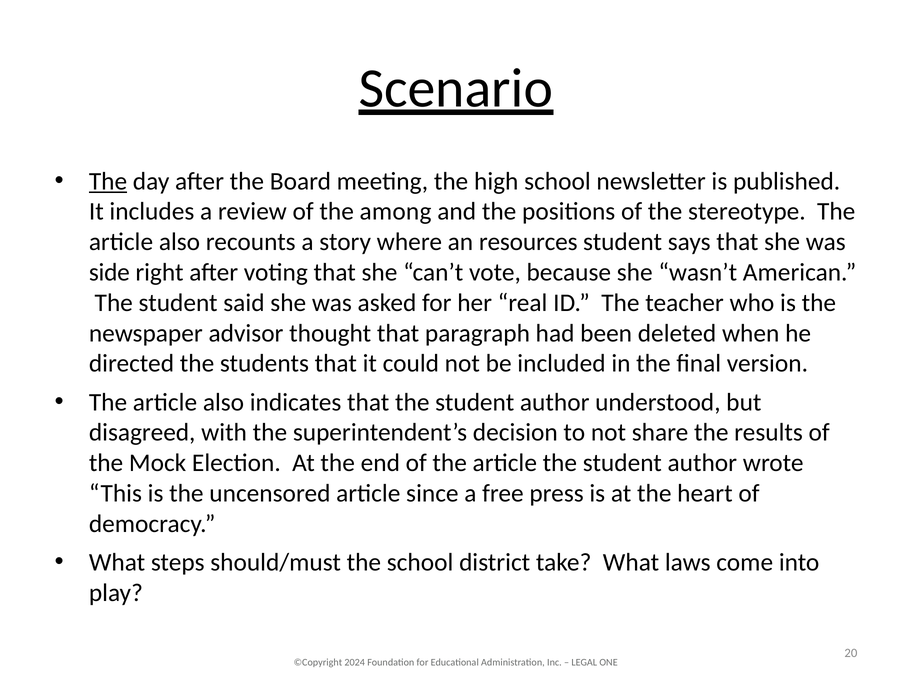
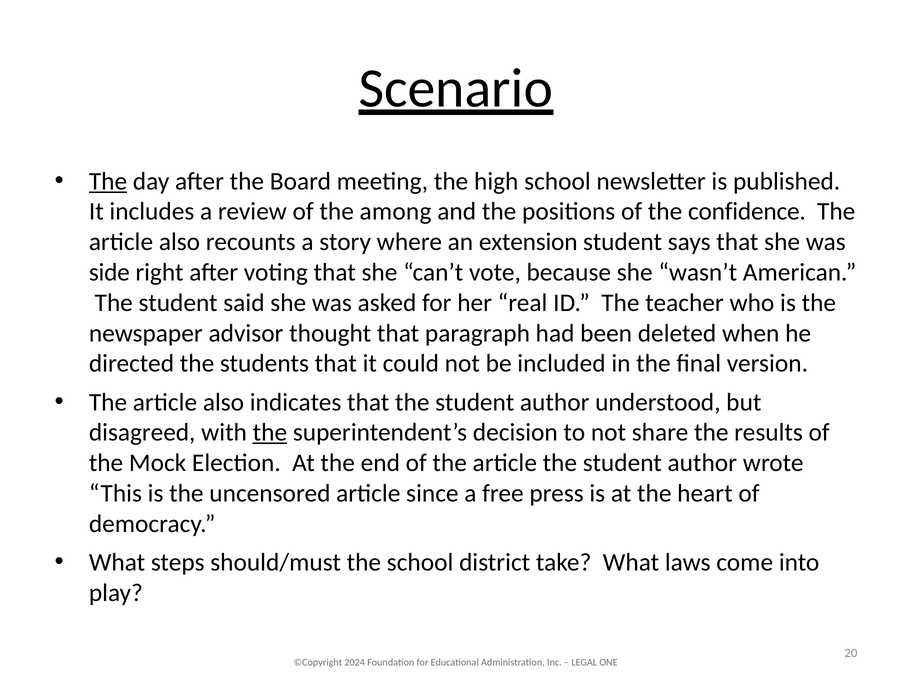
stereotype: stereotype -> confidence (747, 212)
resources: resources -> extension (528, 242)
the underline: none -> present (270, 433)
